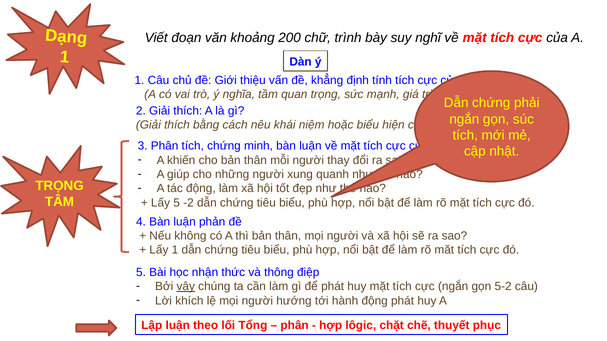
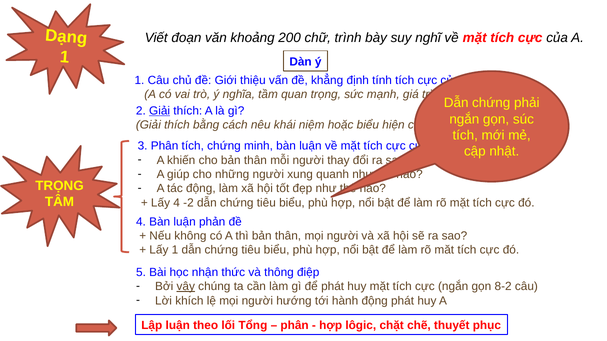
Giải underline: none -> present (160, 111)
Lấy 5: 5 -> 4 (177, 203)
5-2: 5-2 -> 8-2 (503, 287)
